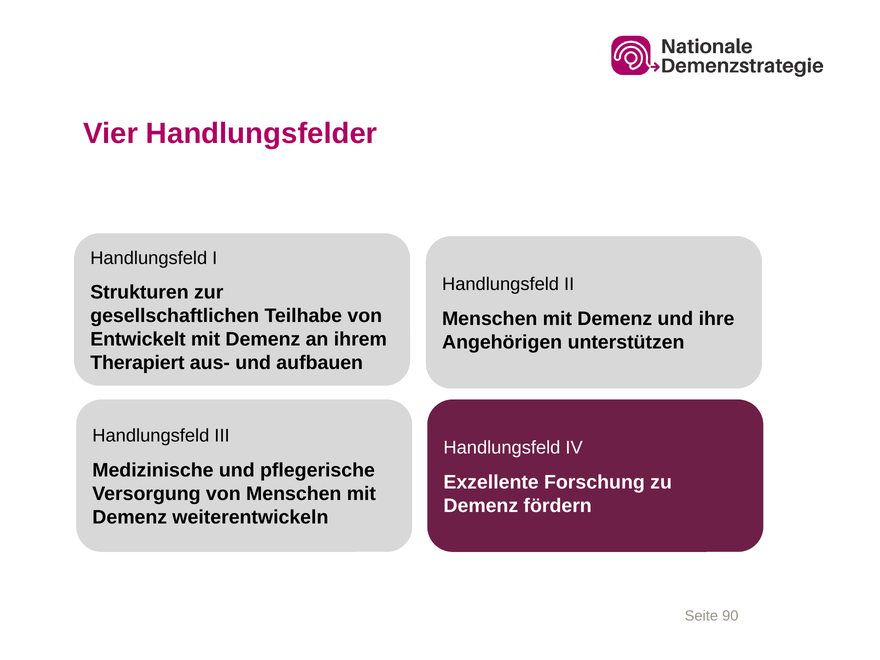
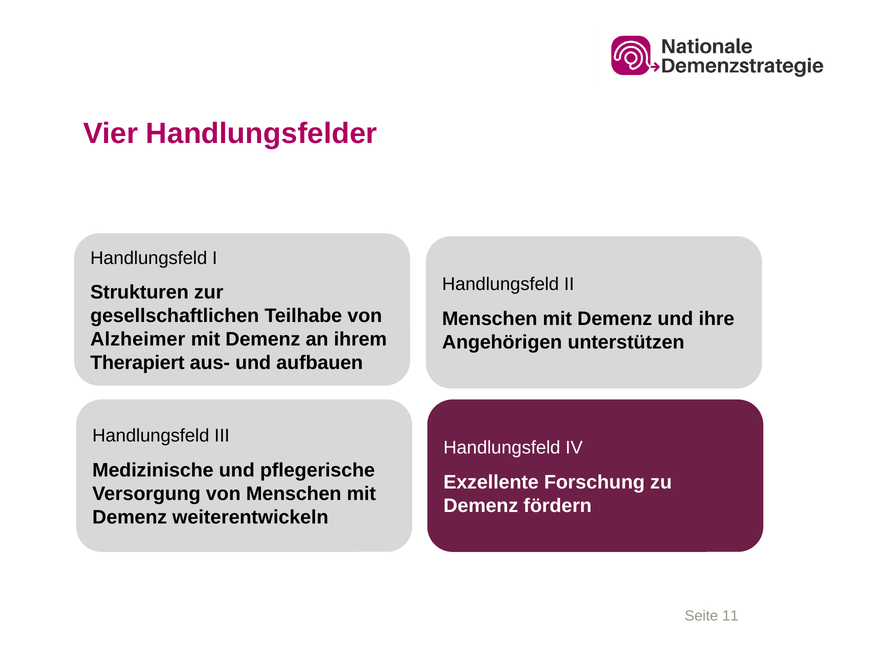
Entwickelt: Entwickelt -> Alzheimer (138, 339)
90: 90 -> 11 (730, 616)
